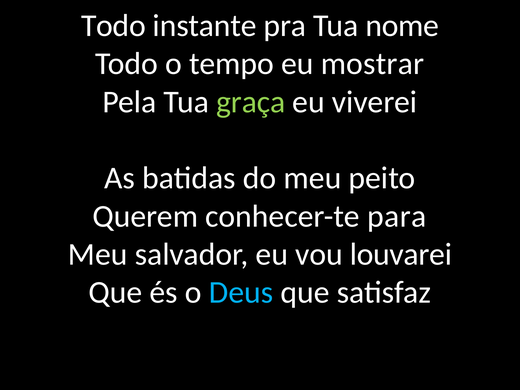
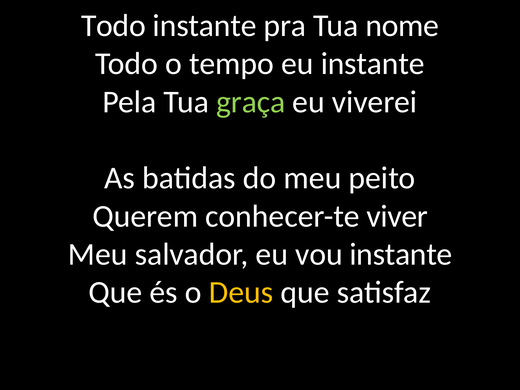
eu mostrar: mostrar -> instante (373, 64)
para: para -> viver (397, 216)
vou louvarei: louvarei -> instante (401, 254)
Deus colour: light blue -> yellow (241, 293)
